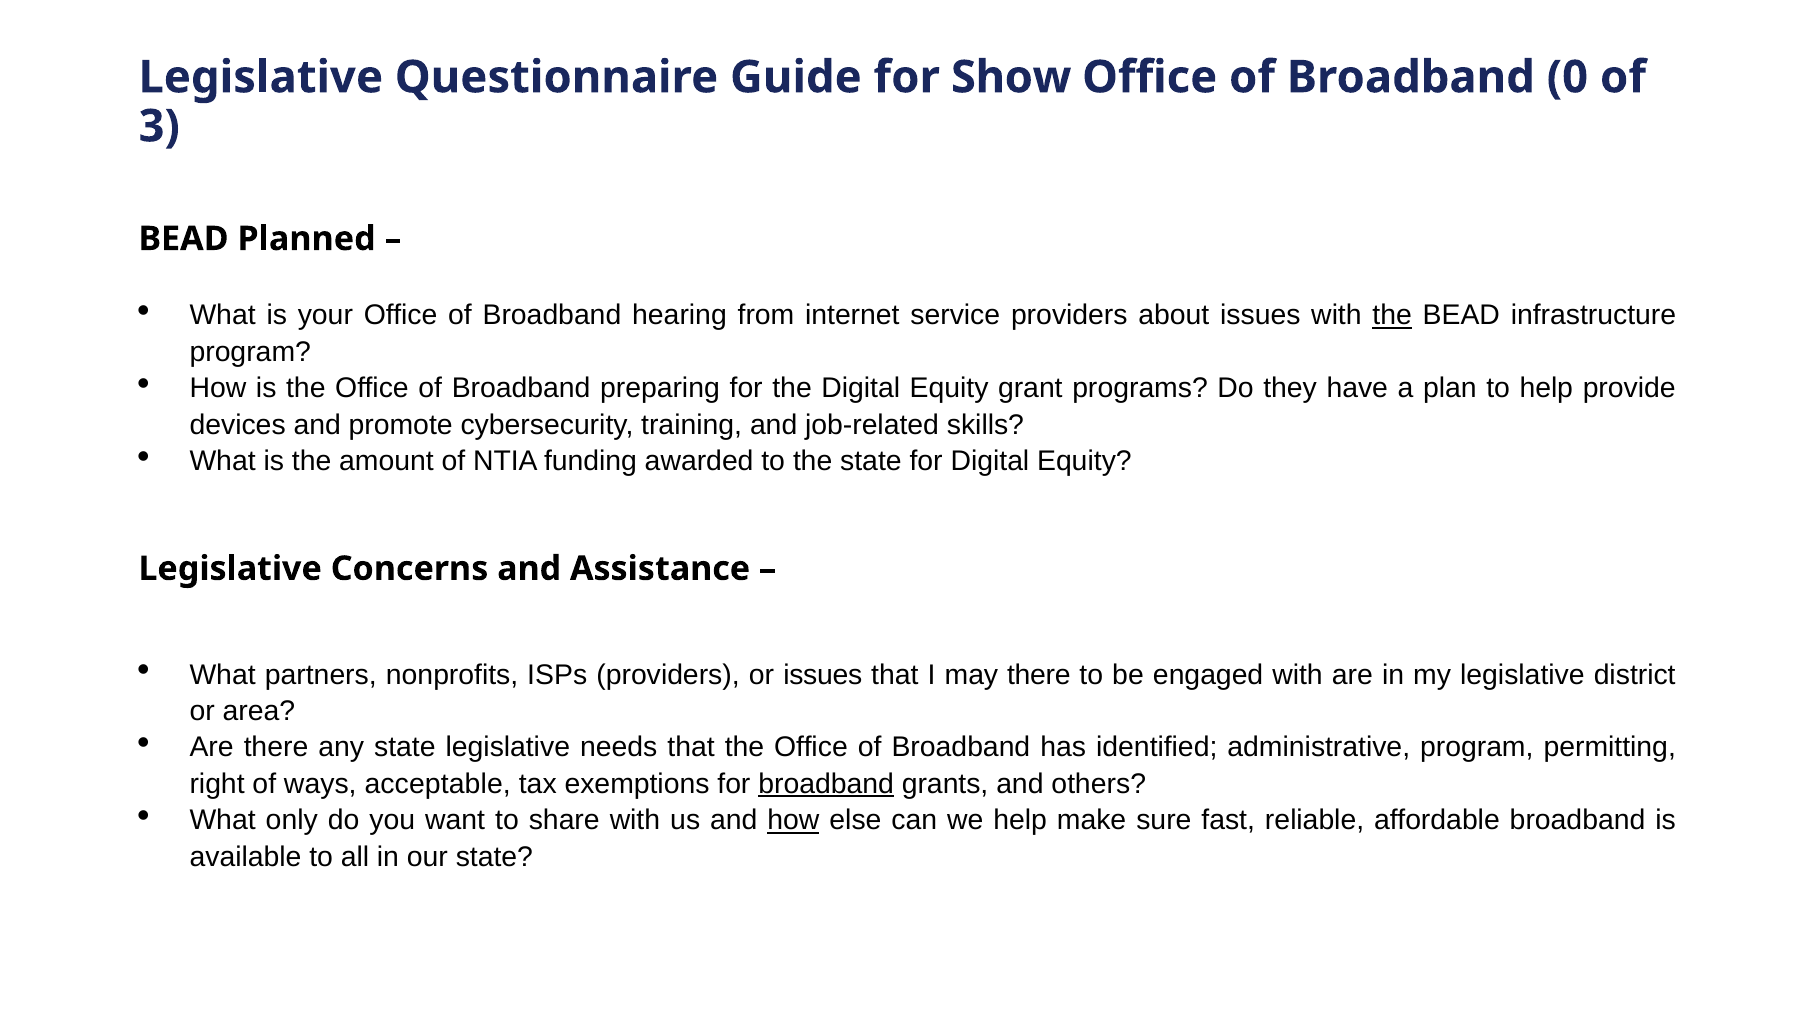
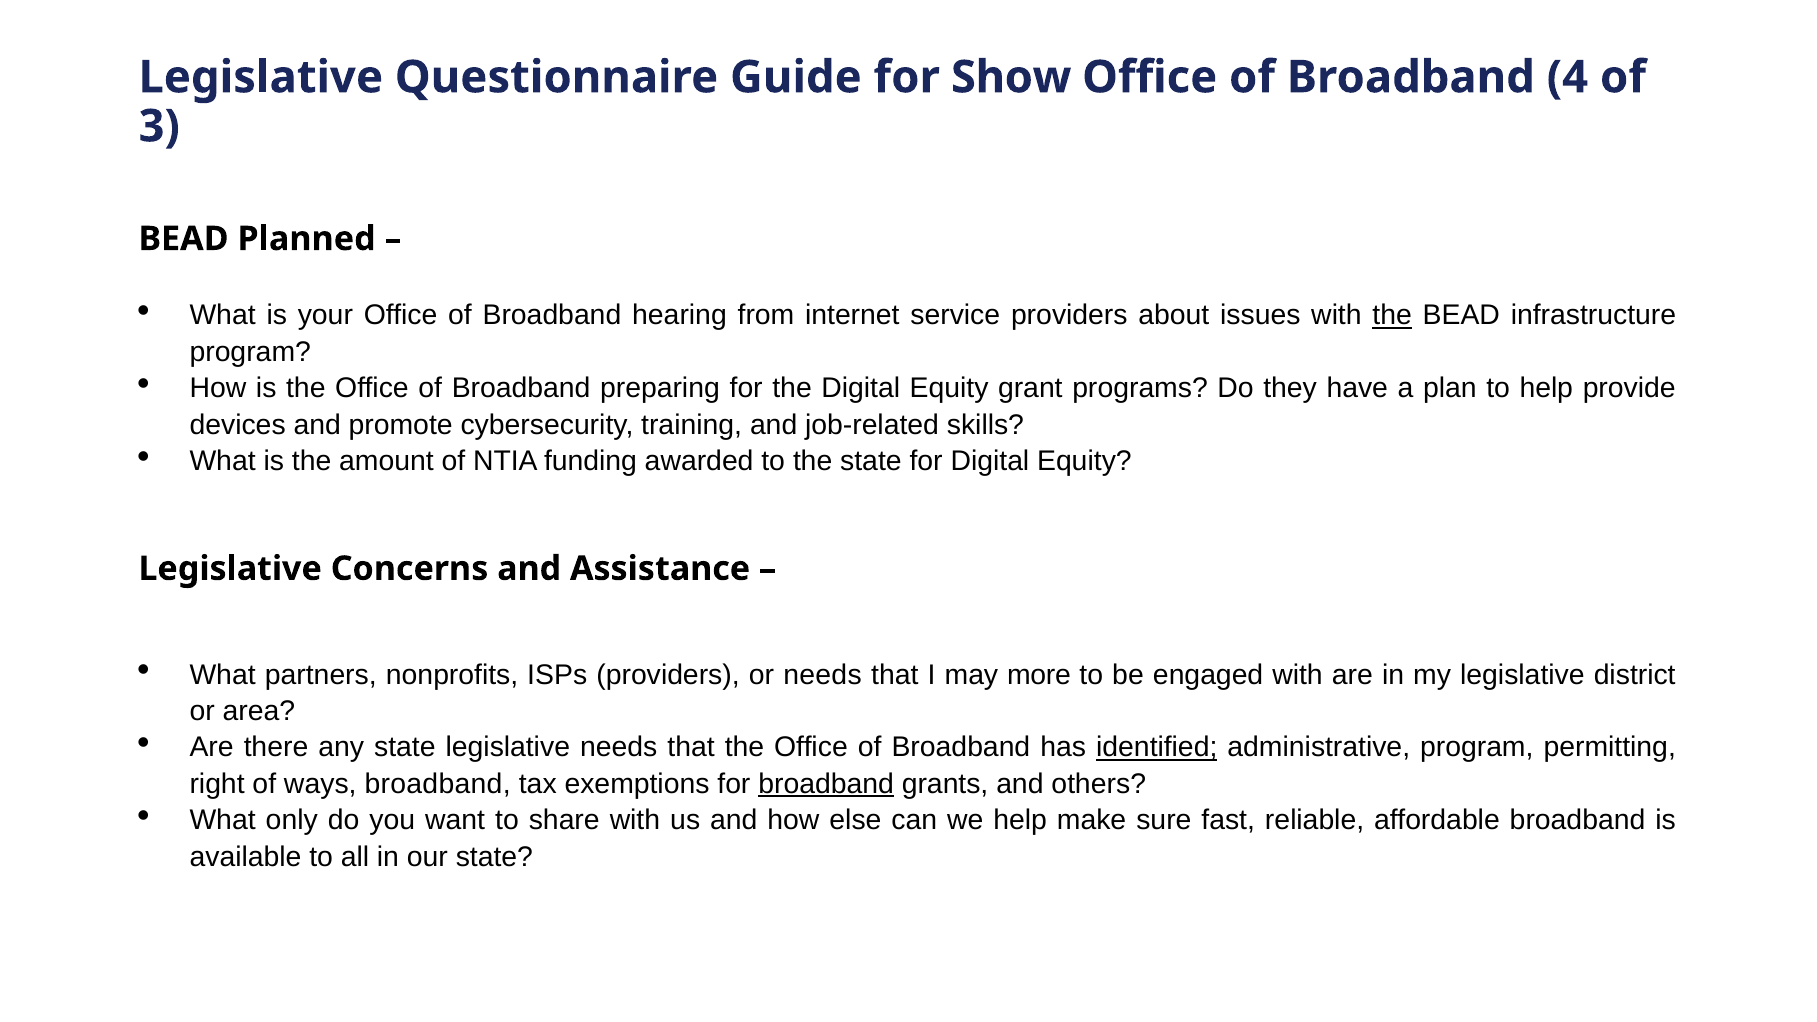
0: 0 -> 4 (1567, 77)
or issues: issues -> needs (823, 675)
may there: there -> more (1039, 675)
identified underline: none -> present (1157, 748)
ways acceptable: acceptable -> broadband (438, 784)
how underline: present -> none (793, 821)
